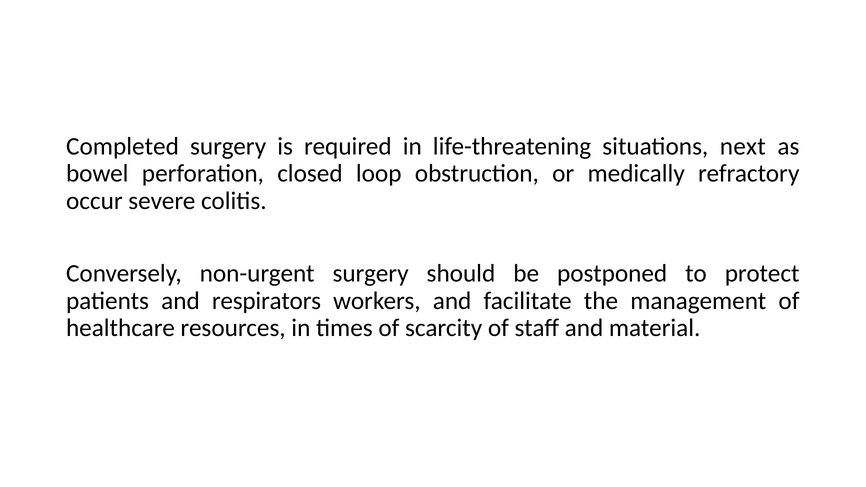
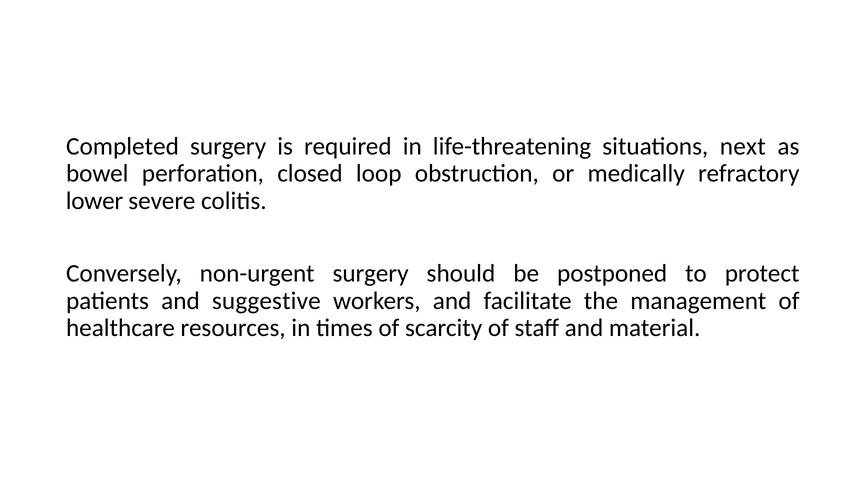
occur: occur -> lower (94, 201)
respirators: respirators -> suggestive (266, 301)
